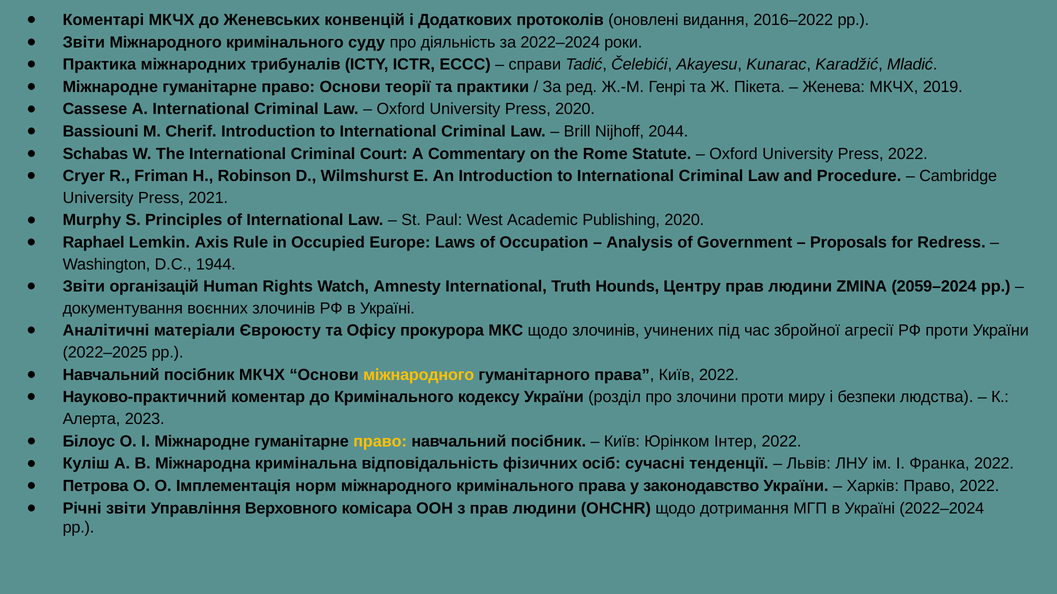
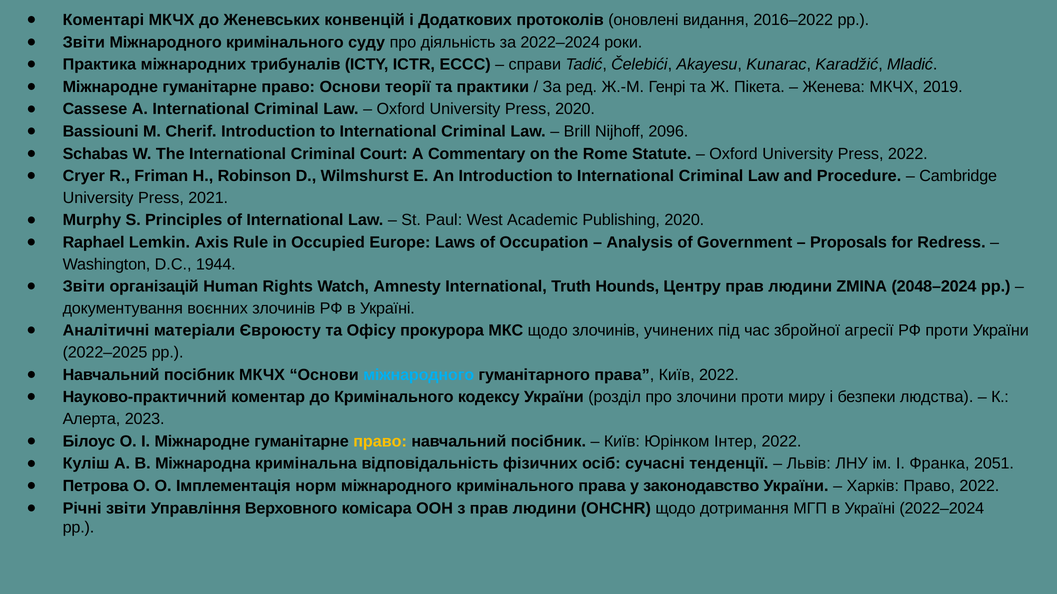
2044: 2044 -> 2096 (668, 132)
2059–2024: 2059–2024 -> 2048–2024 (934, 287)
міжнародного colour: yellow -> light blue (419, 375)
Франка 2022: 2022 -> 2051 (994, 464)
